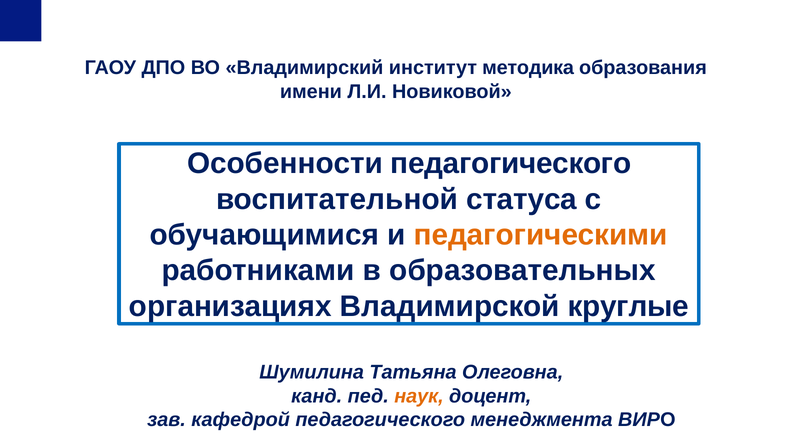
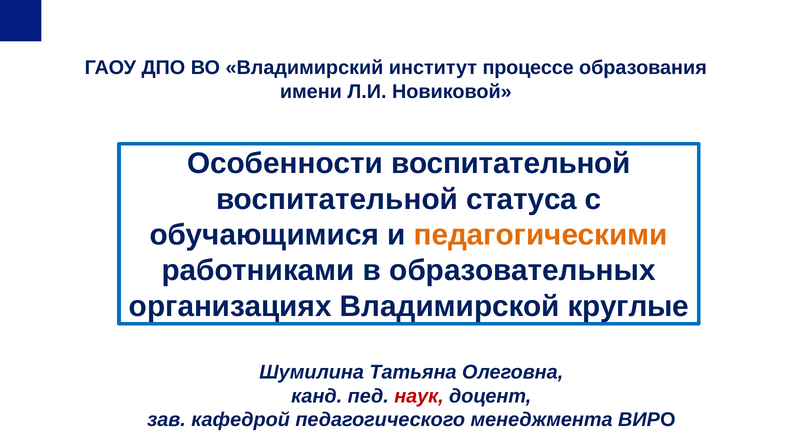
методика: методика -> процессе (528, 68)
Особенности педагогического: педагогического -> воспитательной (511, 164)
наук colour: orange -> red (419, 396)
